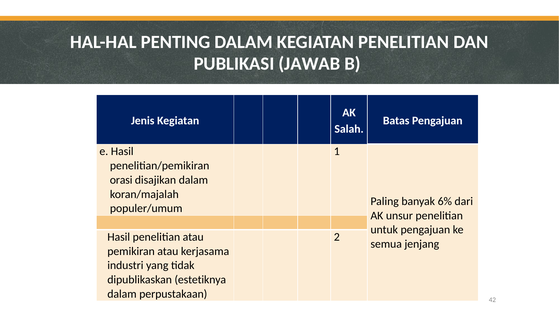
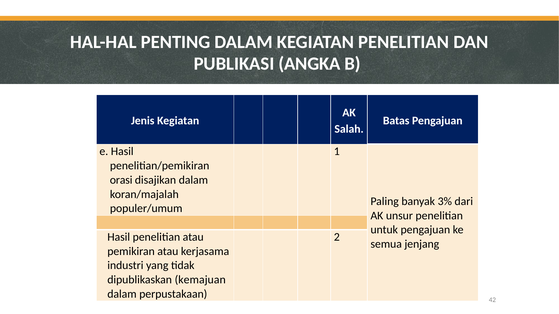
JAWAB: JAWAB -> ANGKA (309, 64)
6%: 6% -> 3% (445, 202)
estetiknya: estetiknya -> kemajuan (200, 280)
